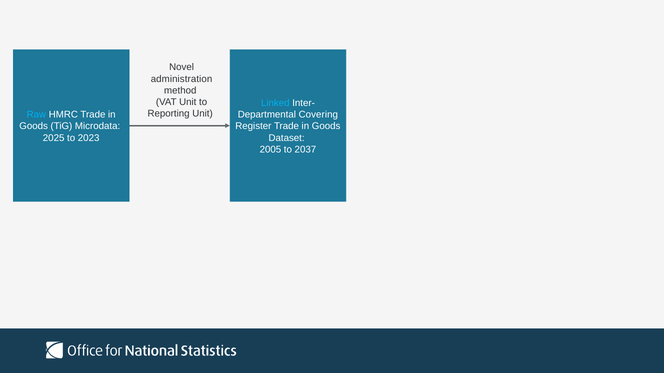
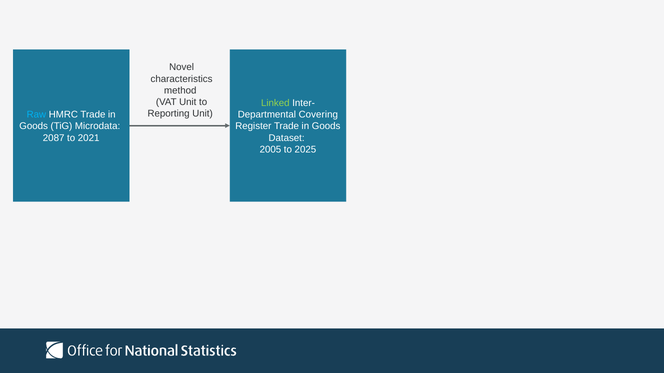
administration: administration -> characteristics (182, 79)
Linked colour: light blue -> light green (275, 103)
2025: 2025 -> 2087 (54, 138)
2023: 2023 -> 2021 (89, 138)
2037: 2037 -> 2025 (305, 150)
